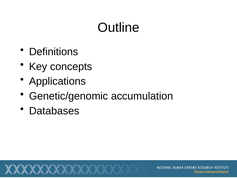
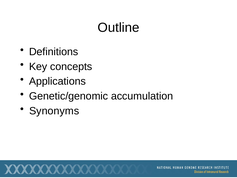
Databases: Databases -> Synonyms (54, 111)
